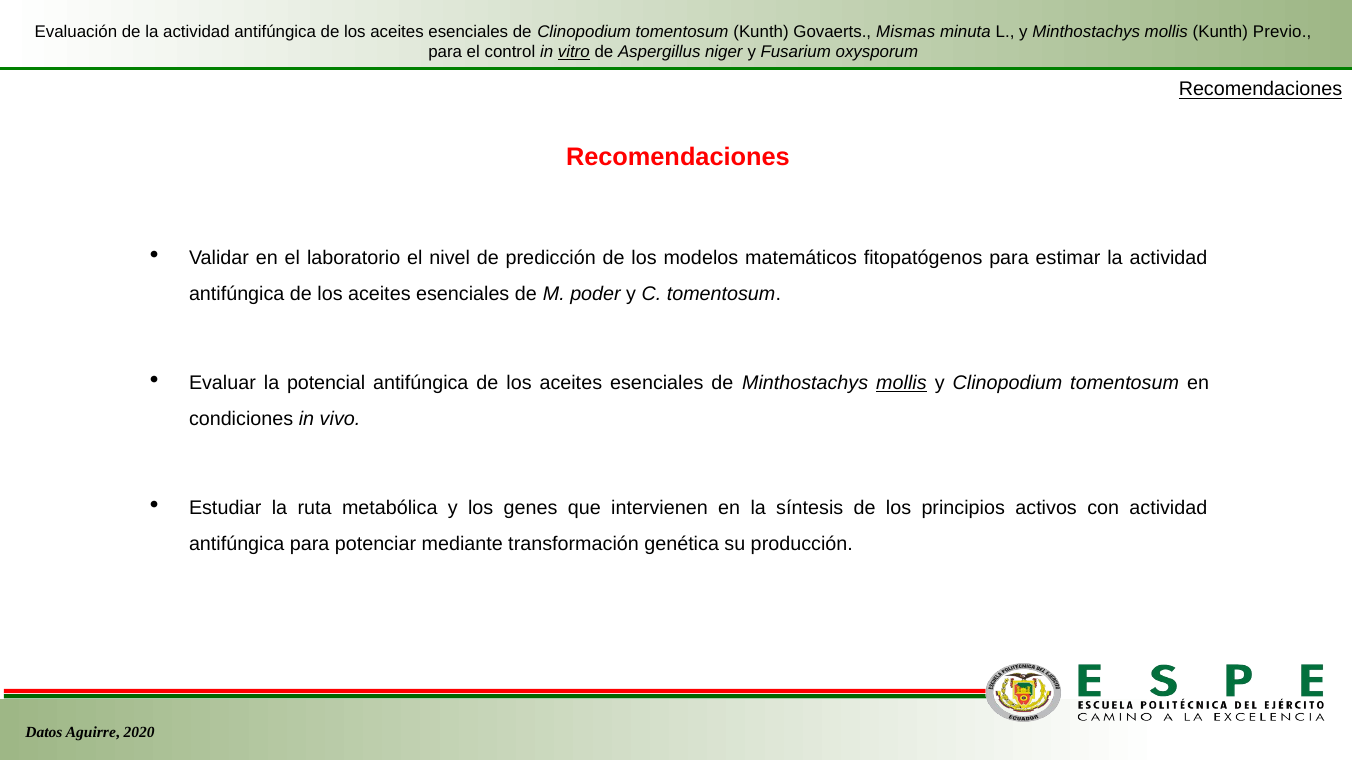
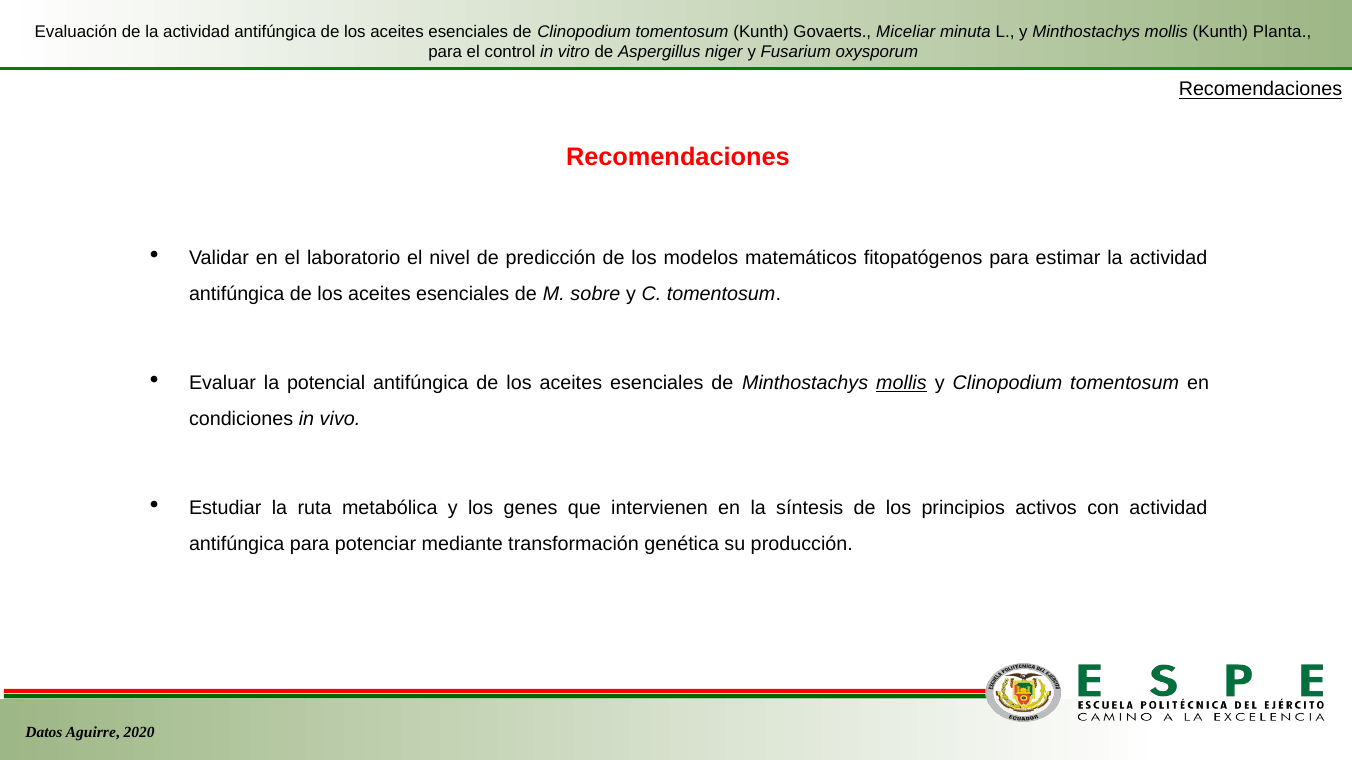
Mismas: Mismas -> Miceliar (906, 32)
Previo: Previo -> Planta (1282, 32)
vitro underline: present -> none (574, 52)
poder: poder -> sobre (595, 294)
